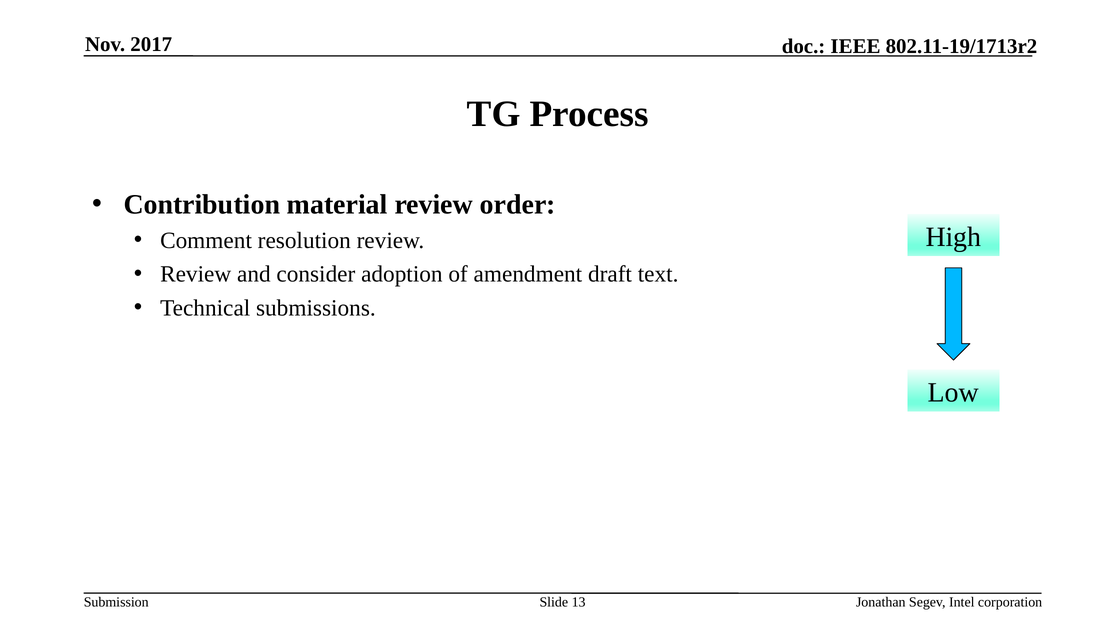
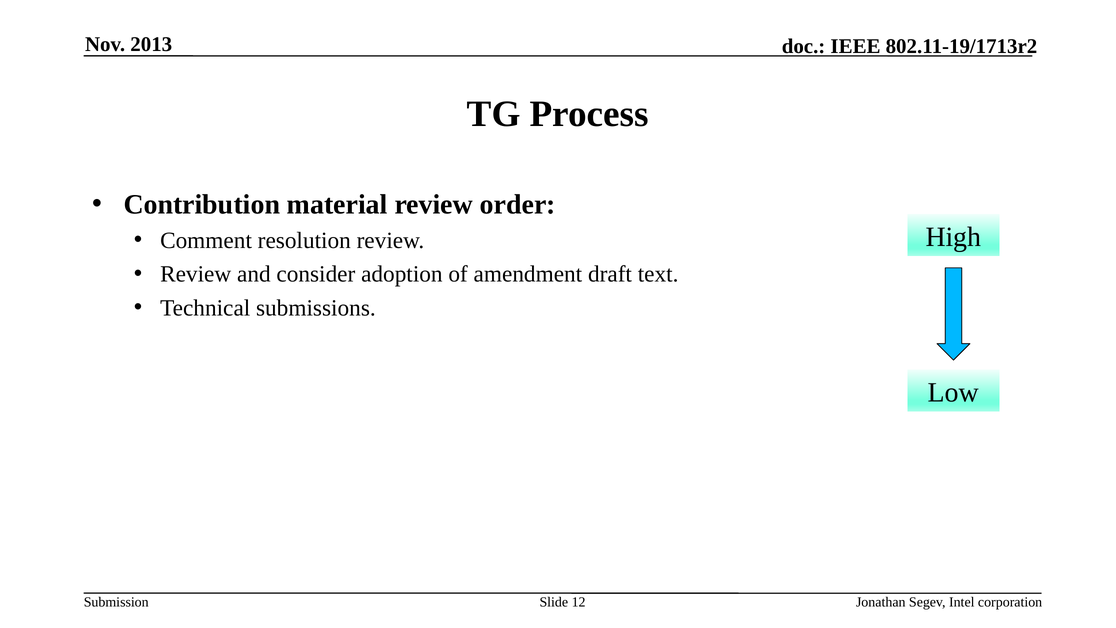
2017: 2017 -> 2013 (151, 44)
13: 13 -> 12 (579, 602)
